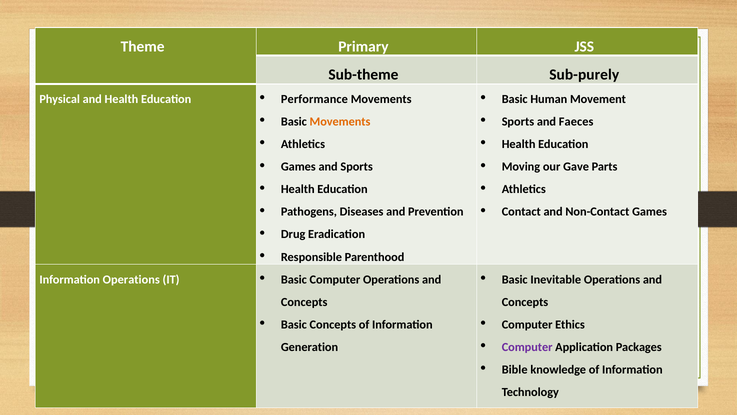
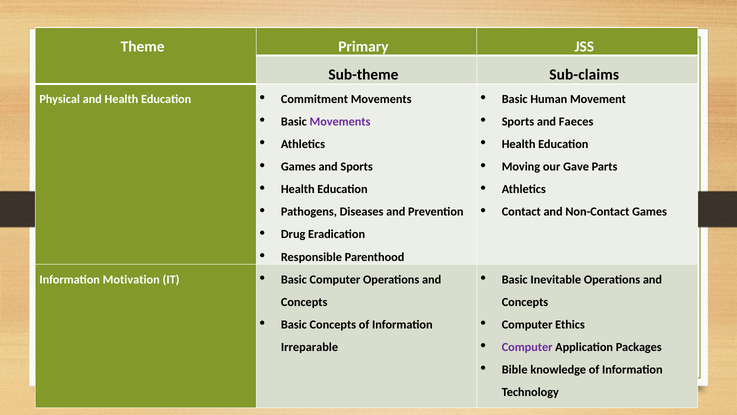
Sub-purely: Sub-purely -> Sub-claims (584, 75)
Performance: Performance -> Commitment (314, 99)
Movements colour: orange -> purple (340, 122)
Information Operations: Operations -> Motivation (131, 279)
Generation: Generation -> Irreparable (310, 347)
